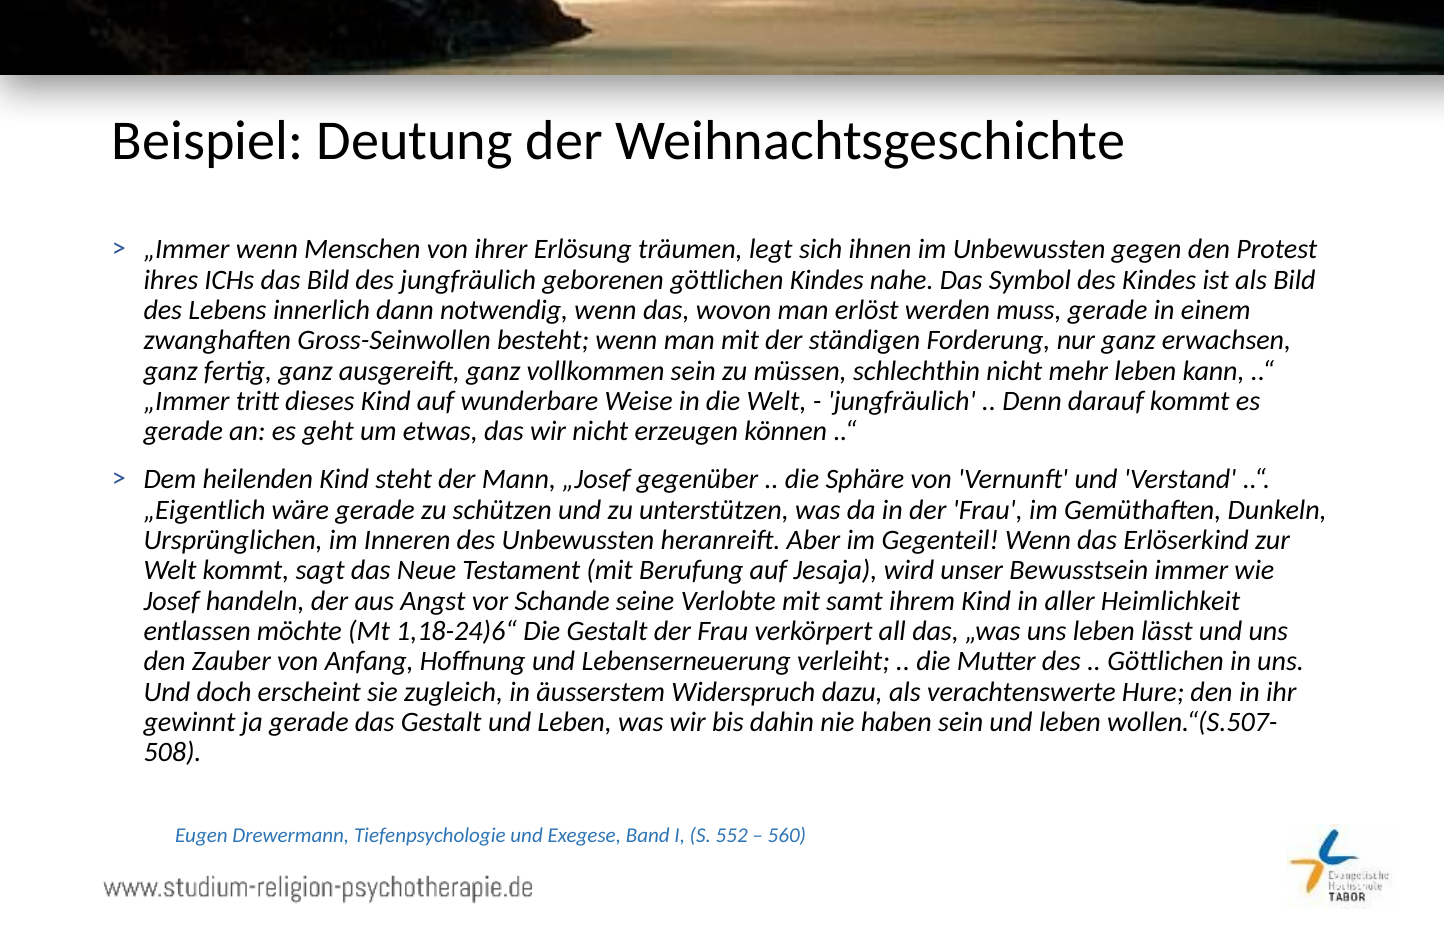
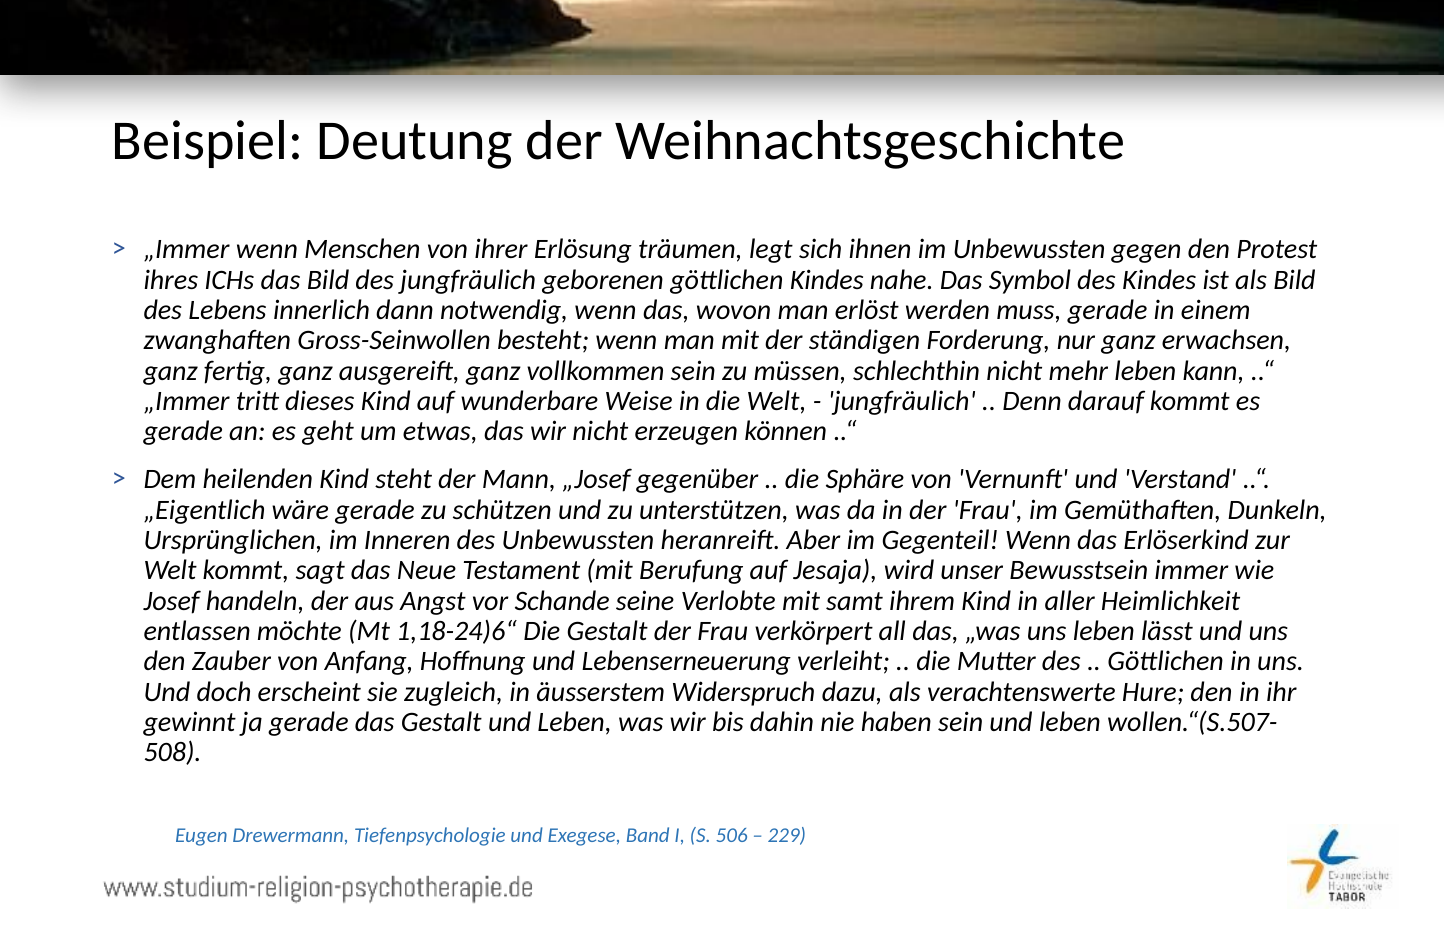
552: 552 -> 506 (732, 835)
560: 560 -> 229 (787, 835)
